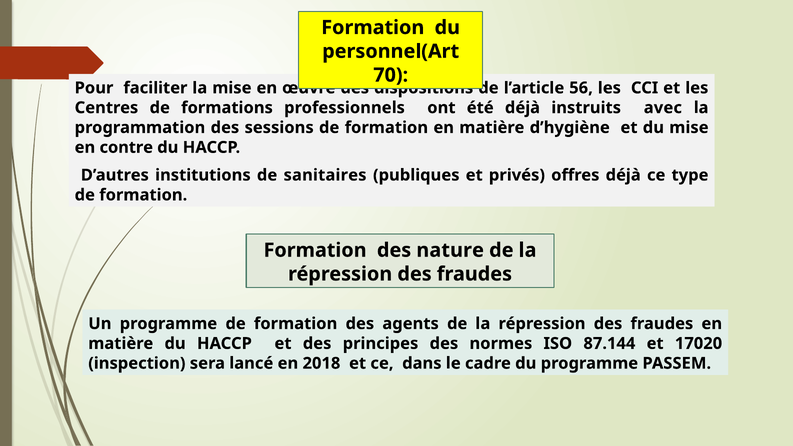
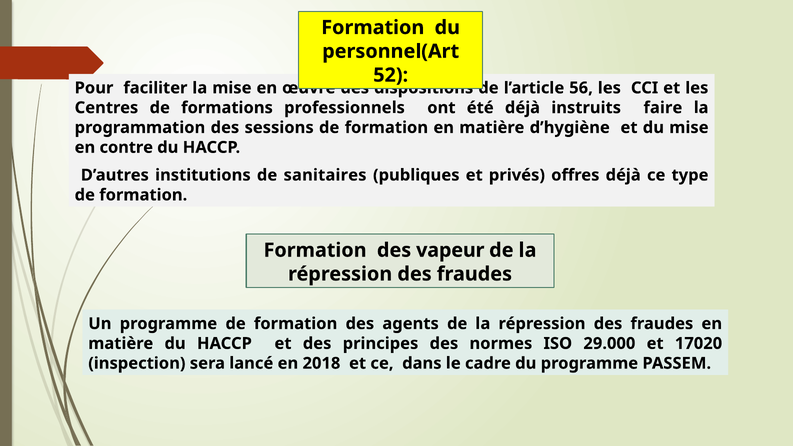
70: 70 -> 52 (391, 75)
avec: avec -> faire (663, 108)
nature: nature -> vapeur (450, 250)
87.144: 87.144 -> 29.000 (609, 344)
